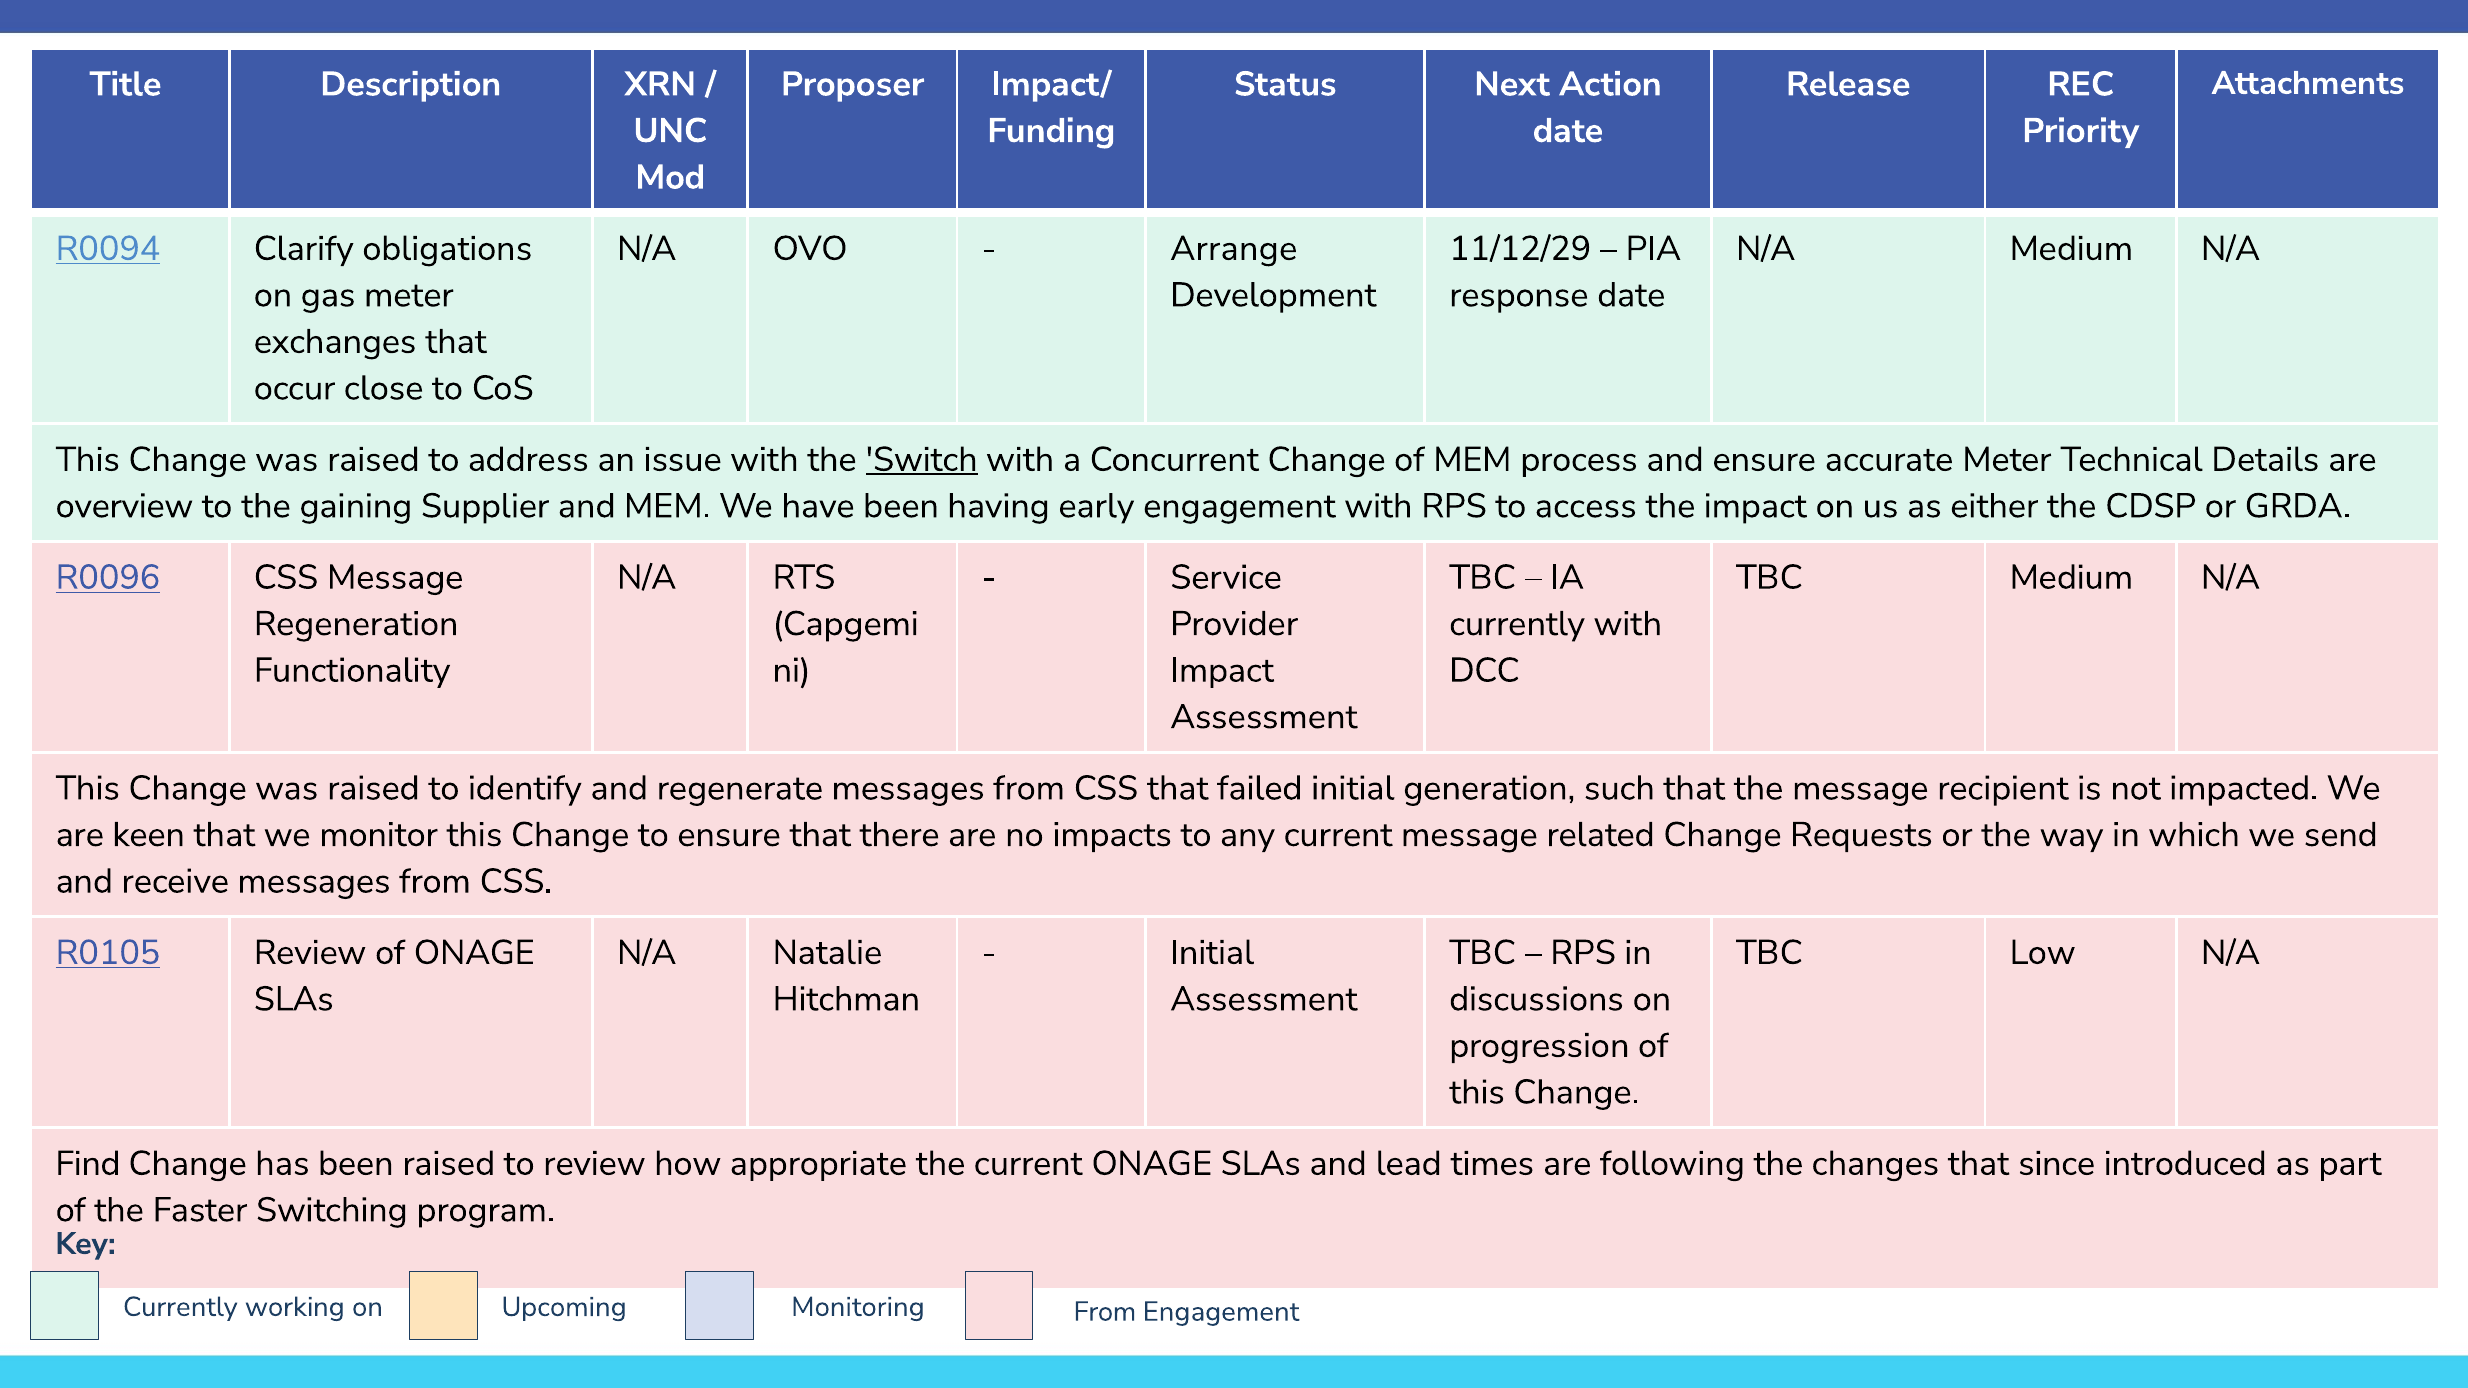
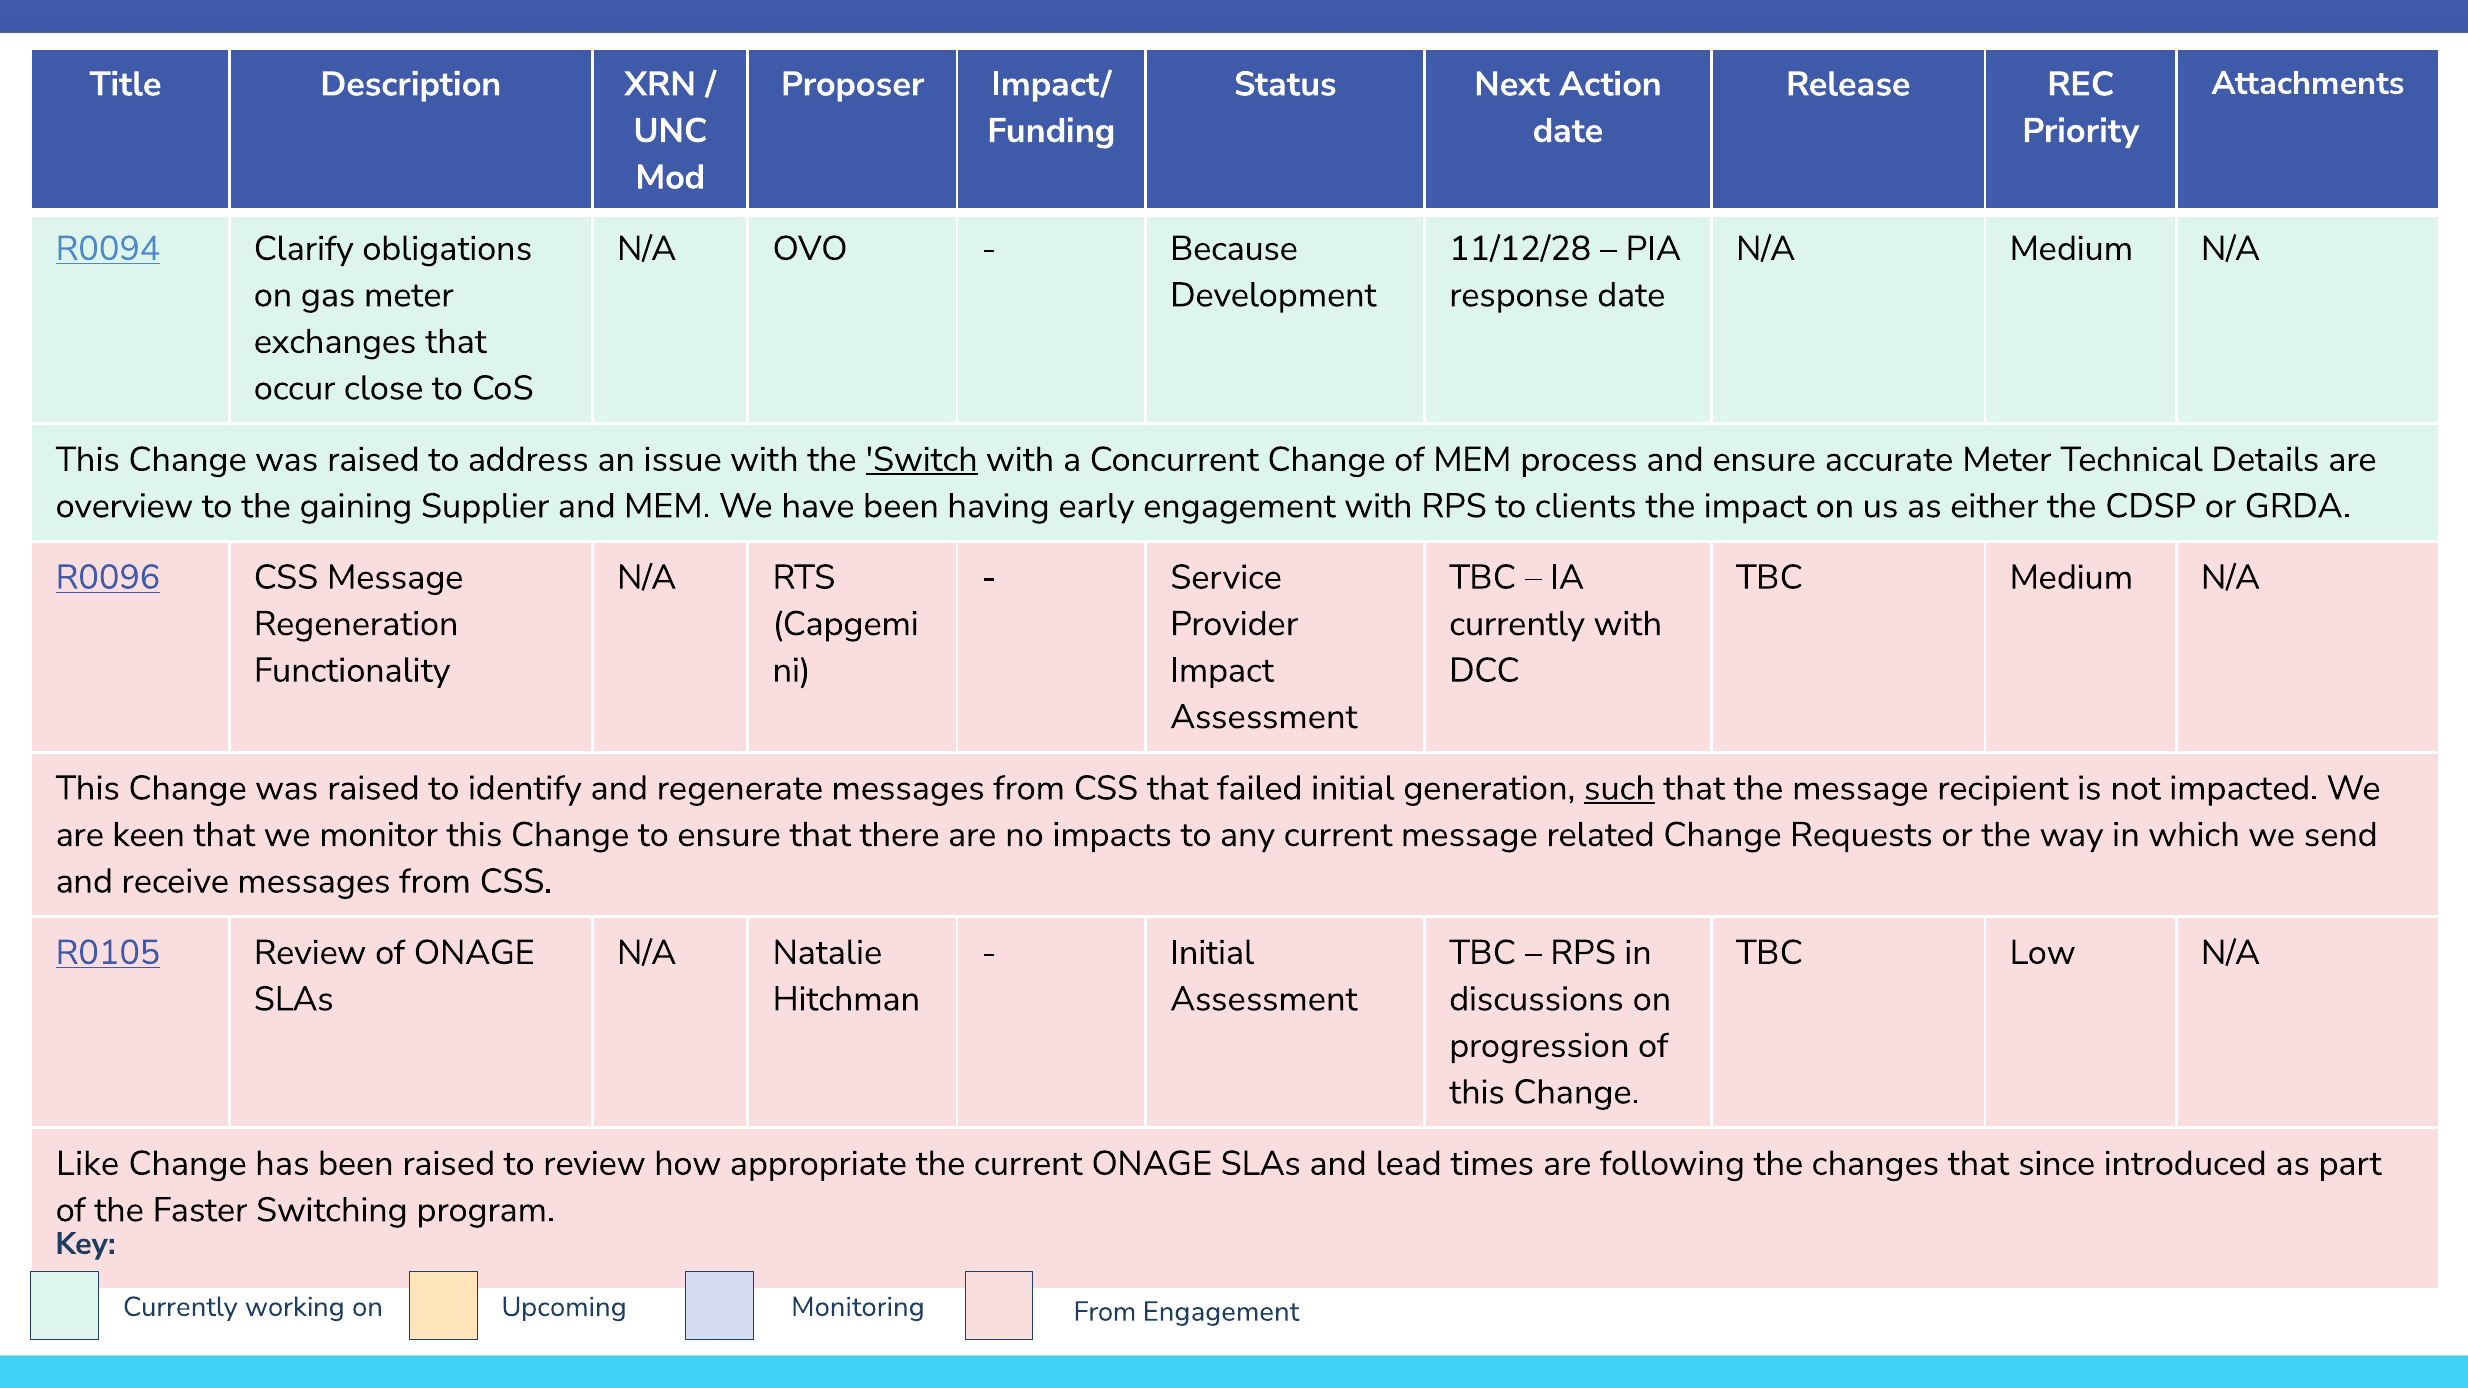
Arrange: Arrange -> Because (1234, 249)
11/12/29: 11/12/29 -> 11/12/28 (1520, 249)
access: access -> clients (1586, 506)
such underline: none -> present (1619, 788)
Find: Find -> Like (88, 1164)
